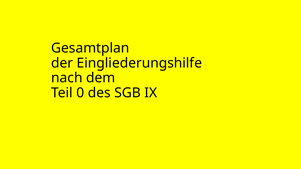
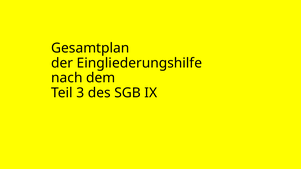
0: 0 -> 3 (80, 93)
